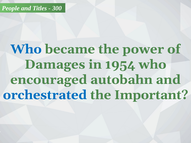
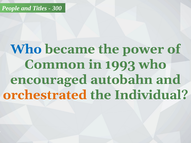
Damages: Damages -> Common (55, 65)
1954: 1954 -> 1993 (120, 65)
orchestrated colour: blue -> orange (45, 95)
Important: Important -> Individual (151, 95)
